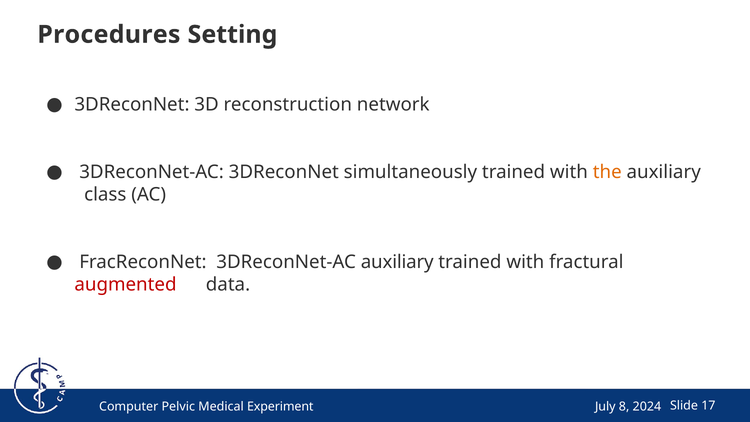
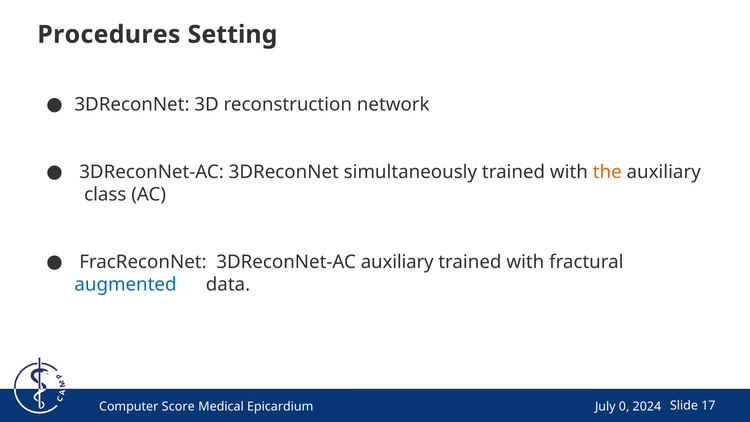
augmented colour: red -> blue (125, 284)
Pelvic: Pelvic -> Score (178, 406)
Experiment: Experiment -> Epicardium (280, 406)
8: 8 -> 0 (624, 406)
